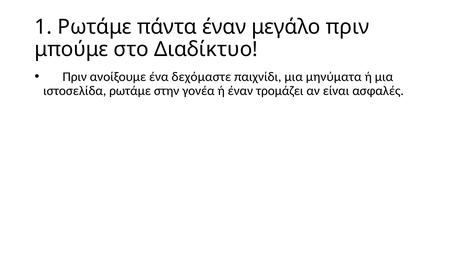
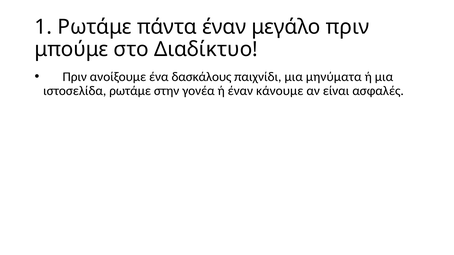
δεχόμαστε: δεχόμαστε -> δασκάλους (201, 77)
τρομάζει: τρομάζει -> κάνουμε (280, 91)
